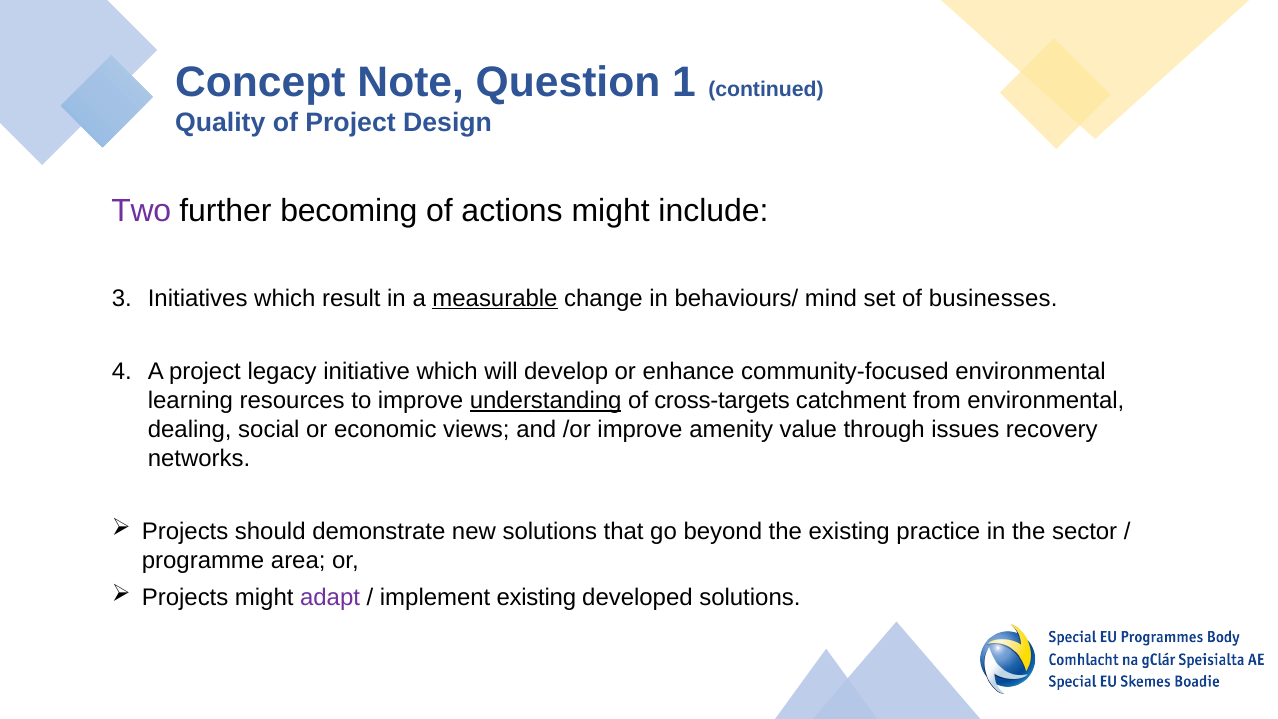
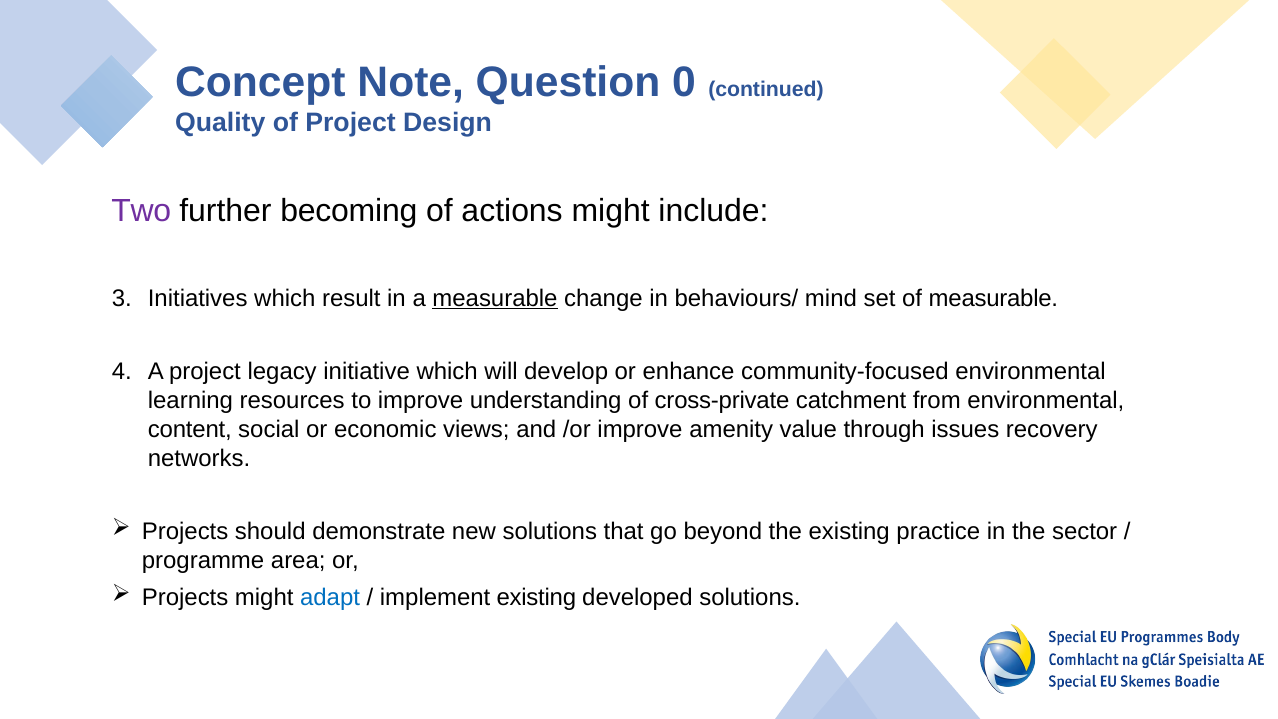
1: 1 -> 0 (684, 82)
of businesses: businesses -> measurable (993, 298)
understanding underline: present -> none (546, 401)
cross-targets: cross-targets -> cross-private (722, 401)
dealing: dealing -> content (190, 429)
adapt colour: purple -> blue (330, 597)
